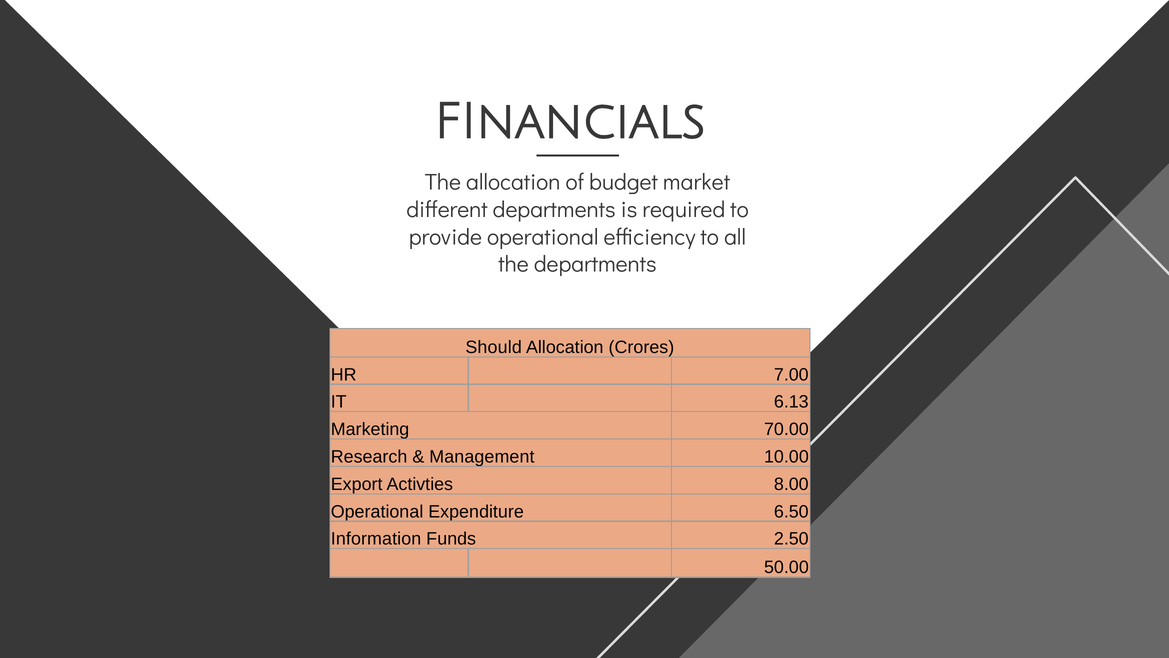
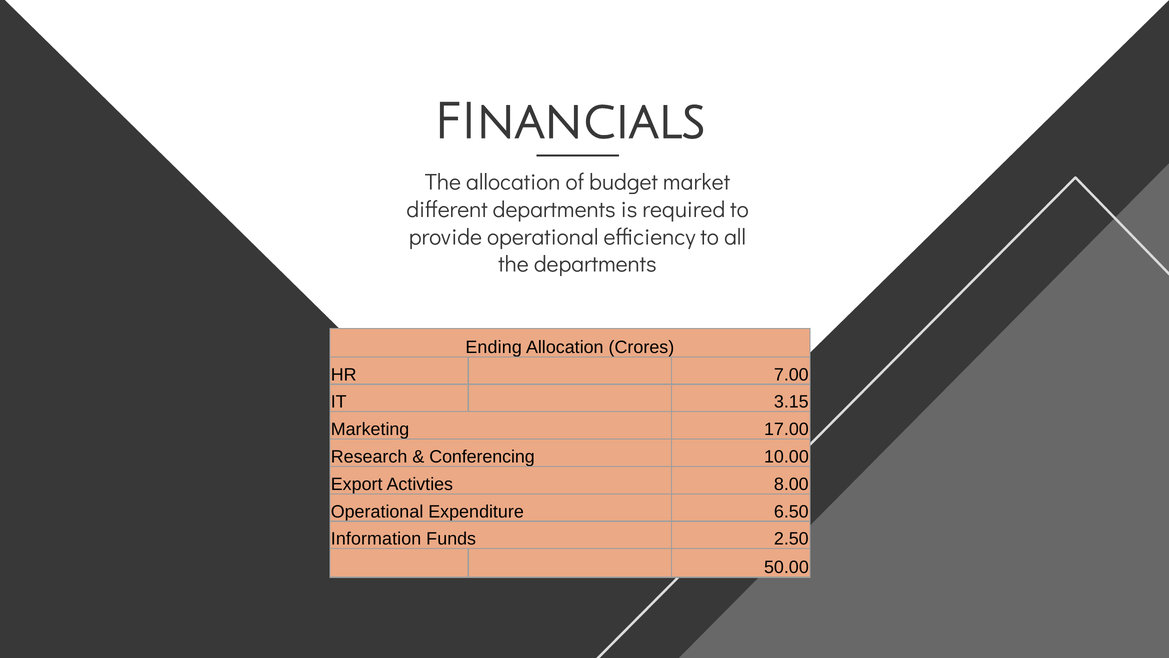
Should: Should -> Ending (494, 347)
6.13: 6.13 -> 3.15 (791, 402)
70.00: 70.00 -> 17.00 (786, 429)
Management: Management -> Conferencing (482, 457)
